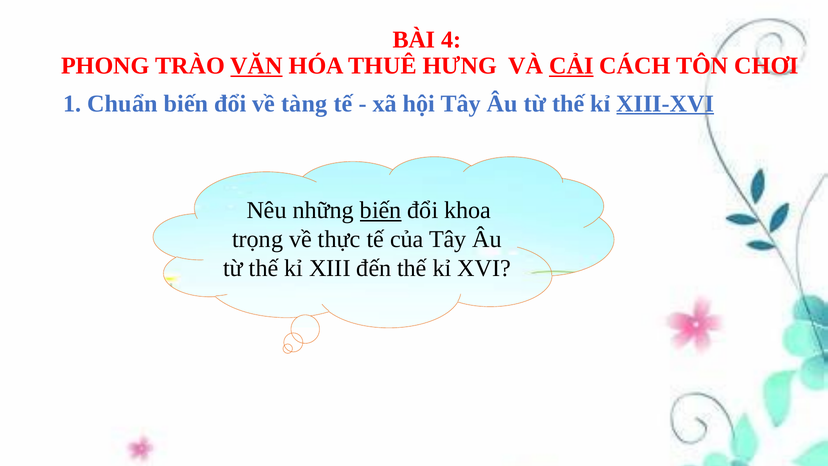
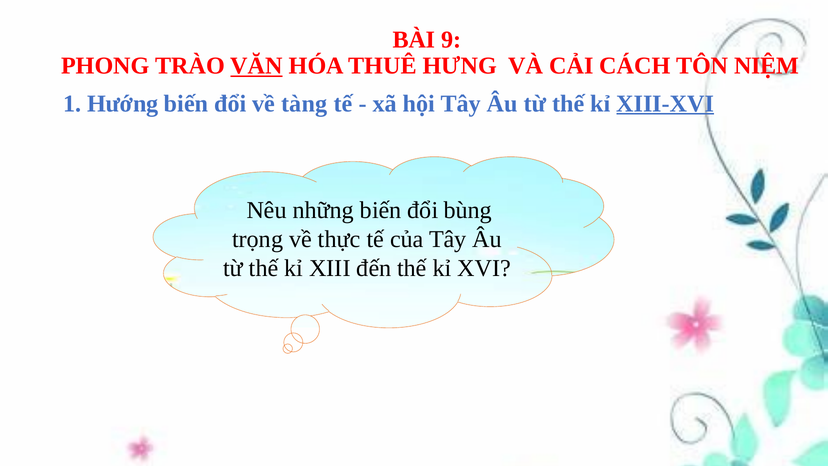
4: 4 -> 9 (451, 40)
CẢI underline: present -> none (571, 66)
CHƠI: CHƠI -> NIỆM (767, 66)
Chuẩn: Chuẩn -> Hướng (123, 104)
biến underline: present -> none (381, 210)
khoa: khoa -> bùng (468, 210)
